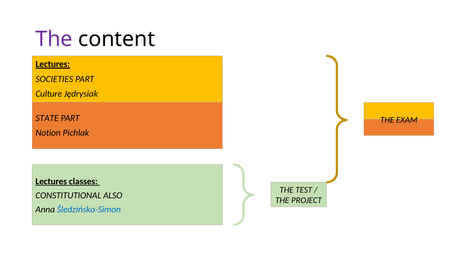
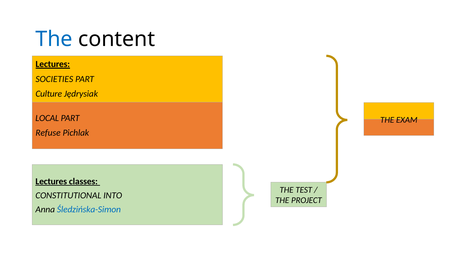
The colour: purple -> blue (54, 39)
STATE: STATE -> LOCAL (47, 118)
Notion: Notion -> Refuse (48, 133)
ALSO: ALSO -> INTO (113, 195)
